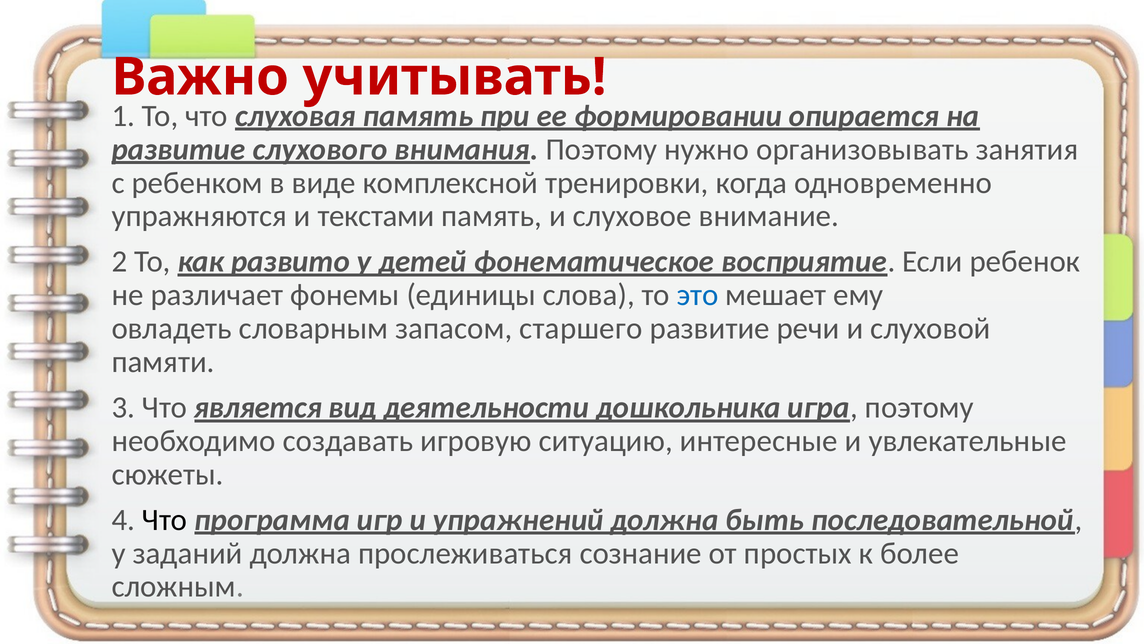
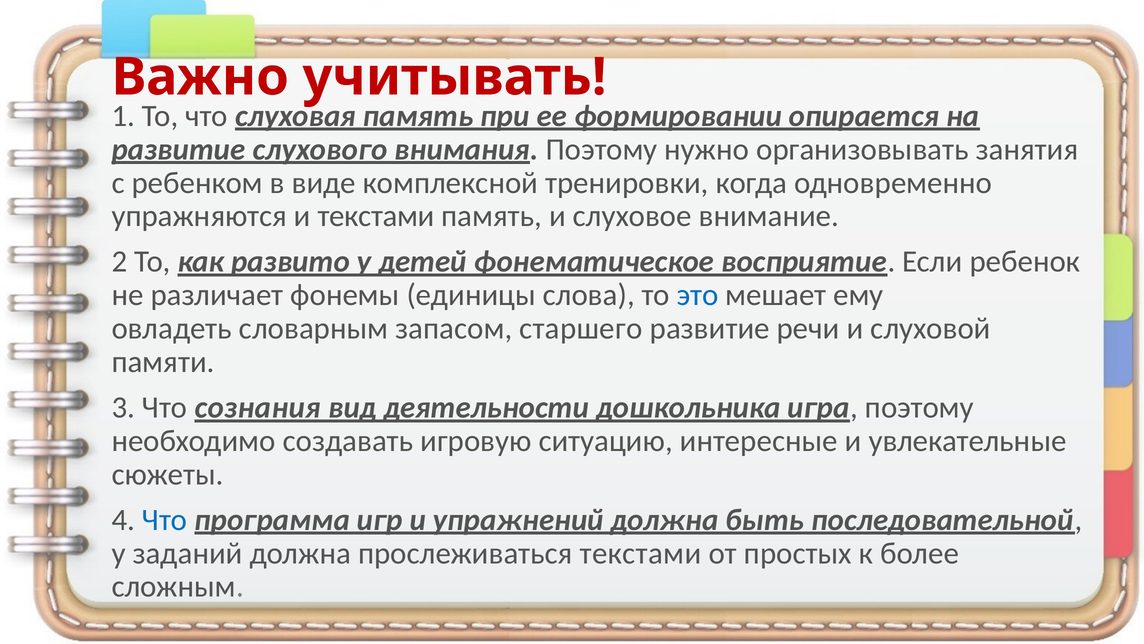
является: является -> сознания (258, 407)
Что colour: black -> blue (165, 519)
прослеживаться сознание: сознание -> текстами (641, 553)
